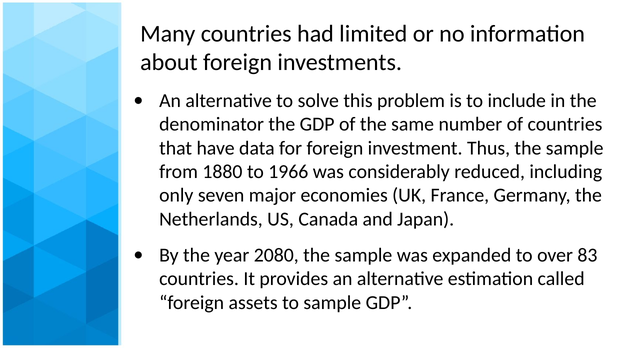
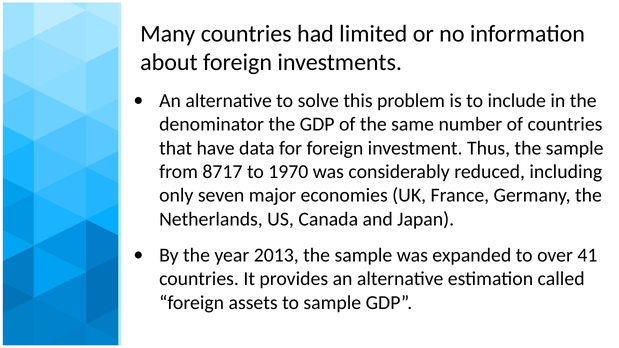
1880: 1880 -> 8717 (222, 172)
1966: 1966 -> 1970 (288, 172)
2080: 2080 -> 2013 (276, 255)
83: 83 -> 41 (587, 255)
